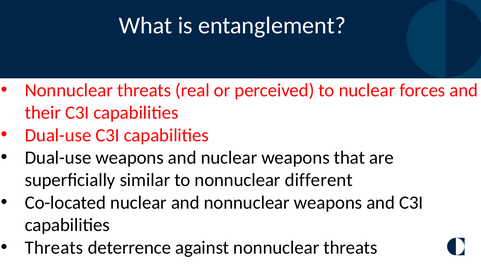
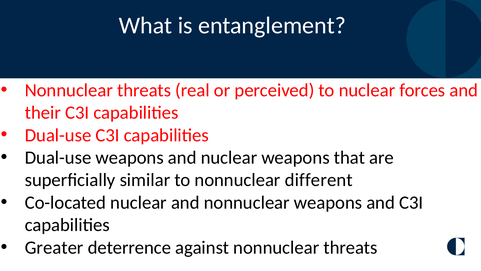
Threats: Threats -> Greater (54, 247)
